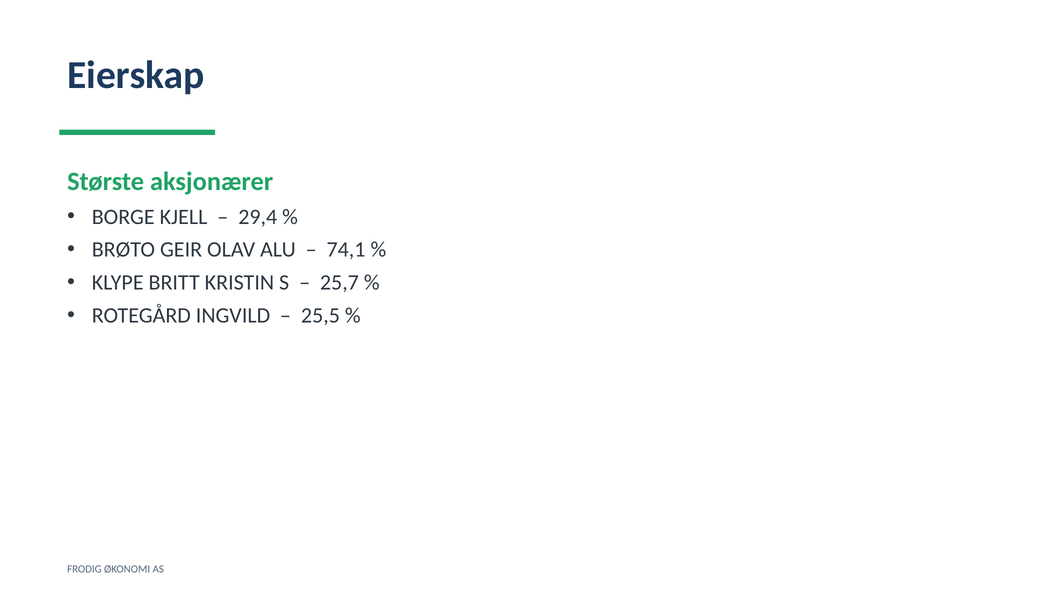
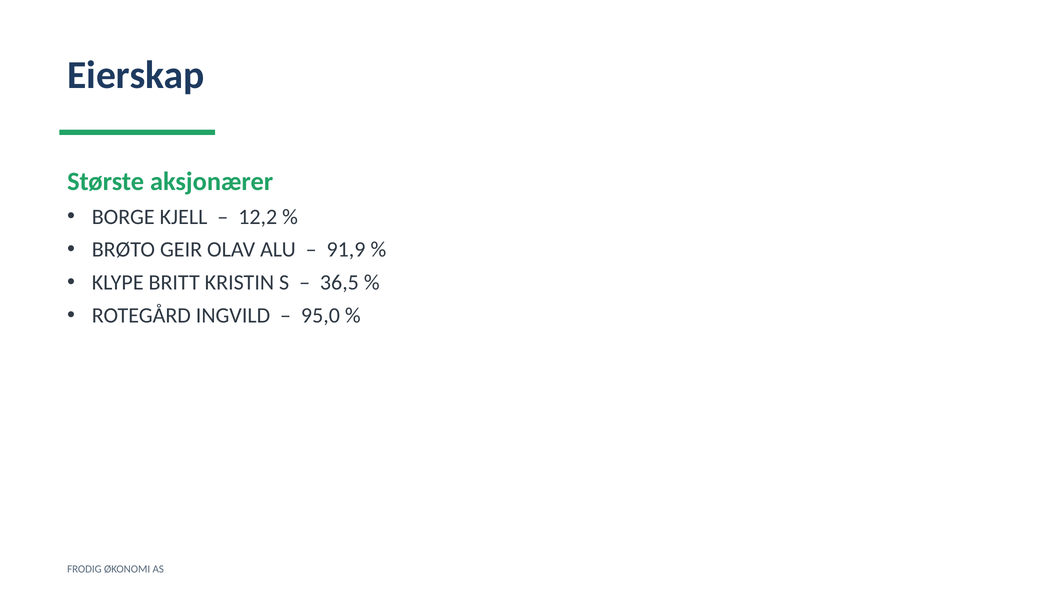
29,4: 29,4 -> 12,2 (258, 217)
74,1: 74,1 -> 91,9 (346, 250)
25,7: 25,7 -> 36,5 (339, 283)
25,5: 25,5 -> 95,0 (320, 316)
